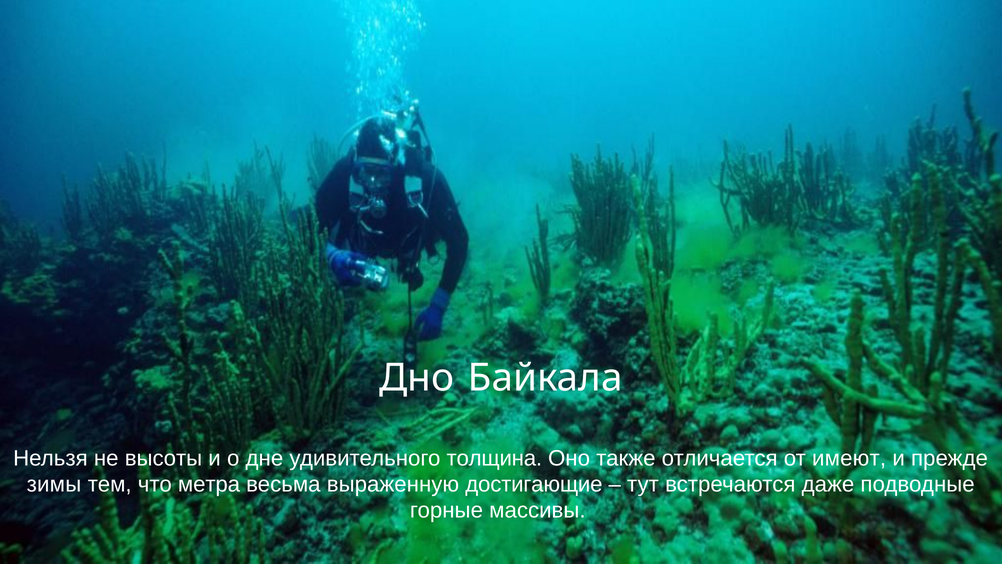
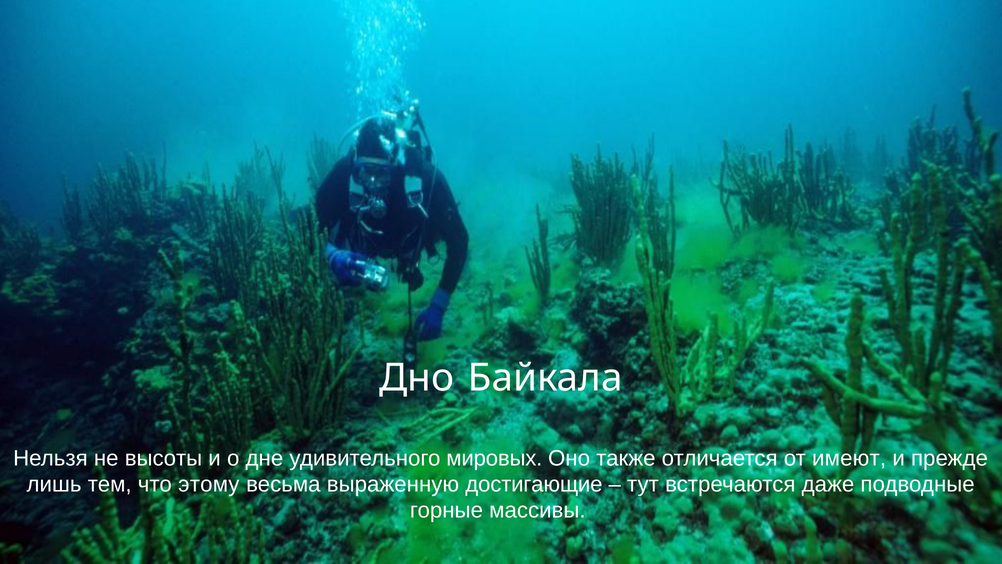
толщина: толщина -> мировых (494, 458)
зимы: зимы -> лишь (54, 484)
метра: метра -> этому (209, 484)
